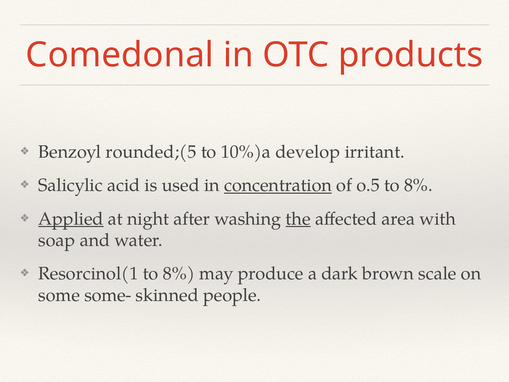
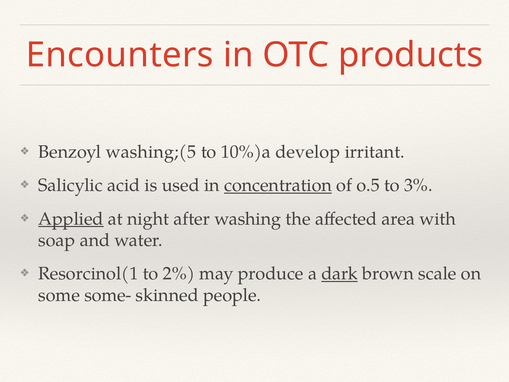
Comedonal: Comedonal -> Encounters (120, 55)
rounded;(5: rounded;(5 -> washing;(5 (151, 152)
o.5 to 8%: 8% -> 3% (418, 185)
the underline: present -> none (298, 219)
Resorcinol(1 to 8%: 8% -> 2% (179, 274)
dark underline: none -> present (340, 274)
